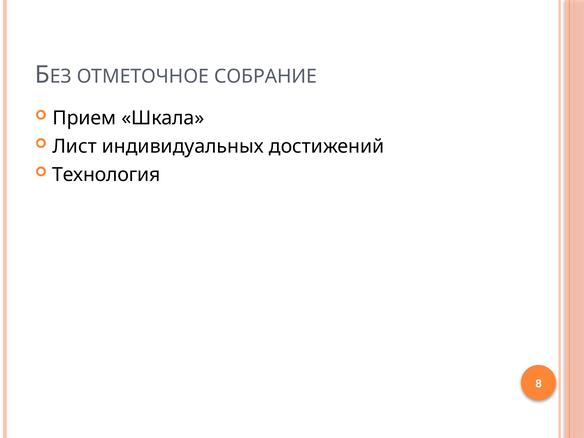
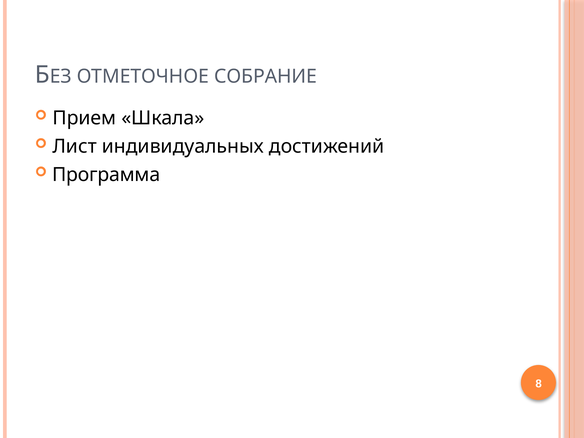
Технология: Технология -> Программа (106, 175)
